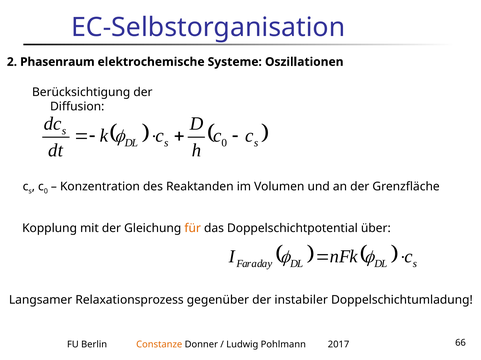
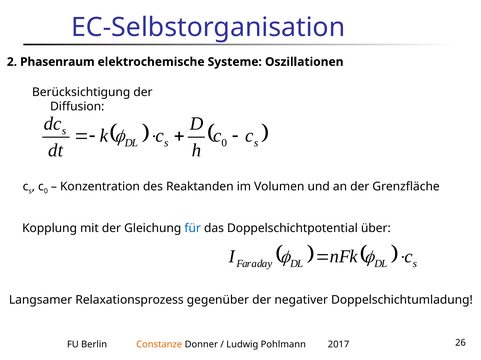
für colour: orange -> blue (193, 229)
instabiler: instabiler -> negativer (301, 301)
66: 66 -> 26 (461, 344)
